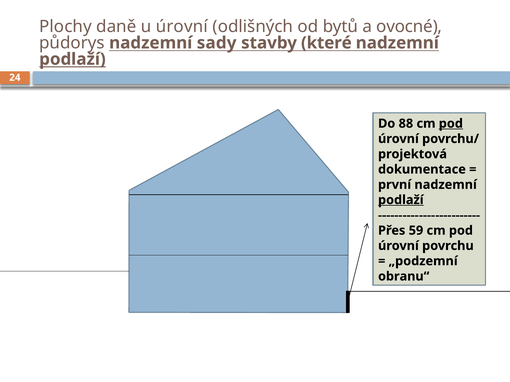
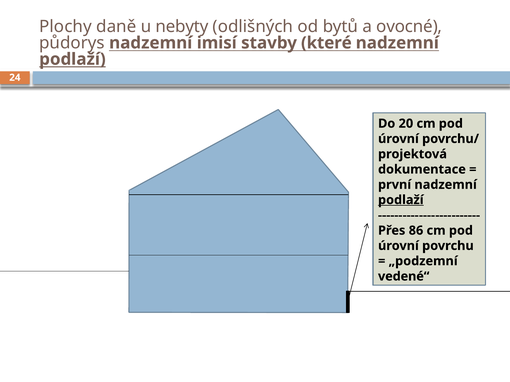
u úrovní: úrovní -> nebyty (182, 27)
sady: sady -> imisí (217, 43)
88: 88 -> 20 (406, 124)
pod underline: present -> none (451, 124)
59: 59 -> 86 (416, 231)
obranu“: obranu“ -> vedené“ (404, 277)
